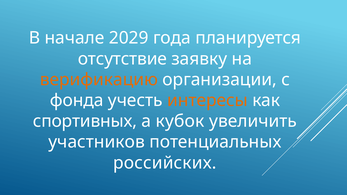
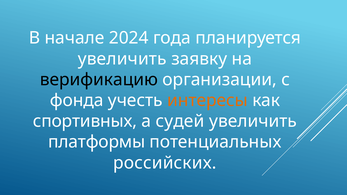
2029: 2029 -> 2024 (129, 38)
отсутствие: отсутствие -> увеличить (122, 59)
верификацию colour: orange -> black (99, 80)
кубок: кубок -> судей (180, 121)
участников: участников -> платформы (97, 142)
